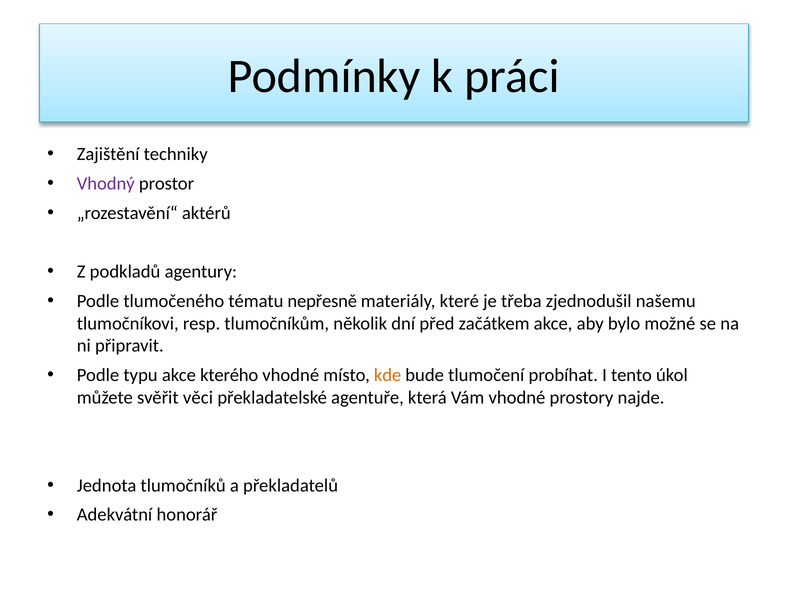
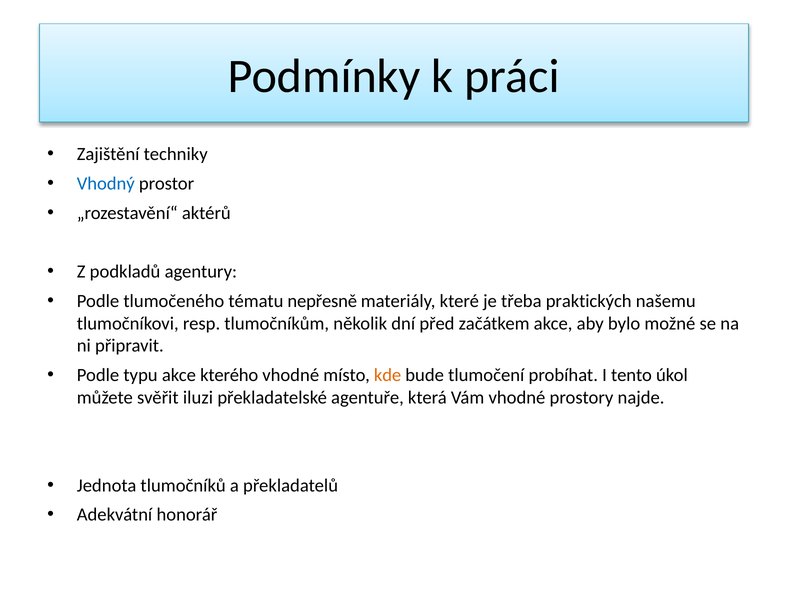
Vhodný colour: purple -> blue (106, 184)
zjednodušil: zjednodušil -> praktických (589, 301)
věci: věci -> iluzi (198, 397)
